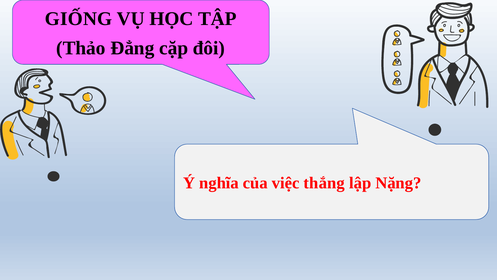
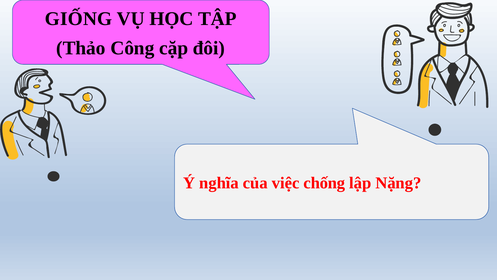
Đẳng: Đẳng -> Công (132, 48)
thắng: thắng -> chống (324, 183)
